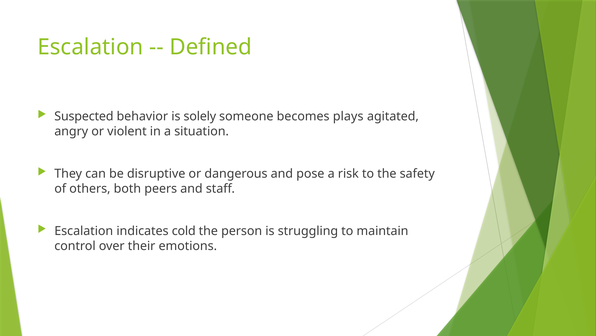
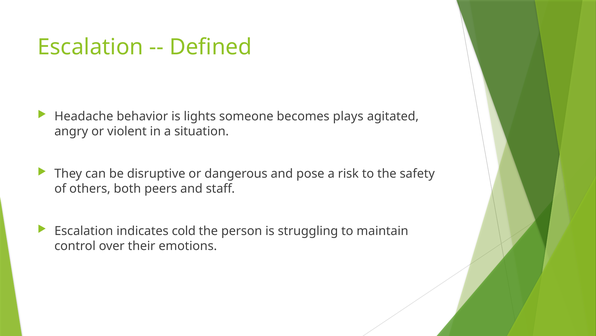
Suspected: Suspected -> Headache (84, 116)
solely: solely -> lights (200, 116)
